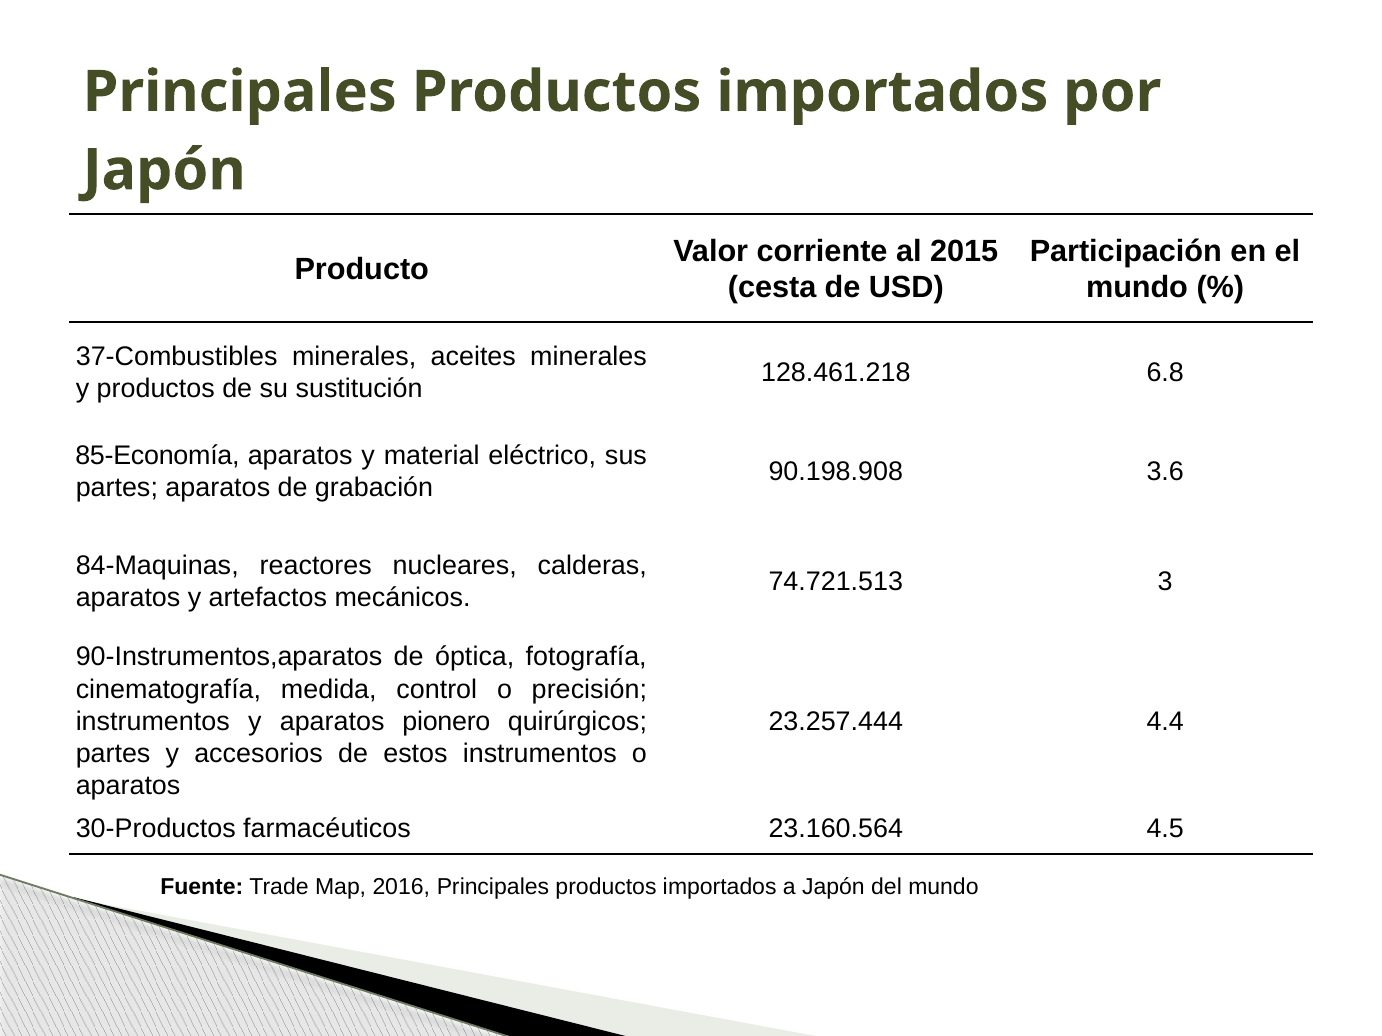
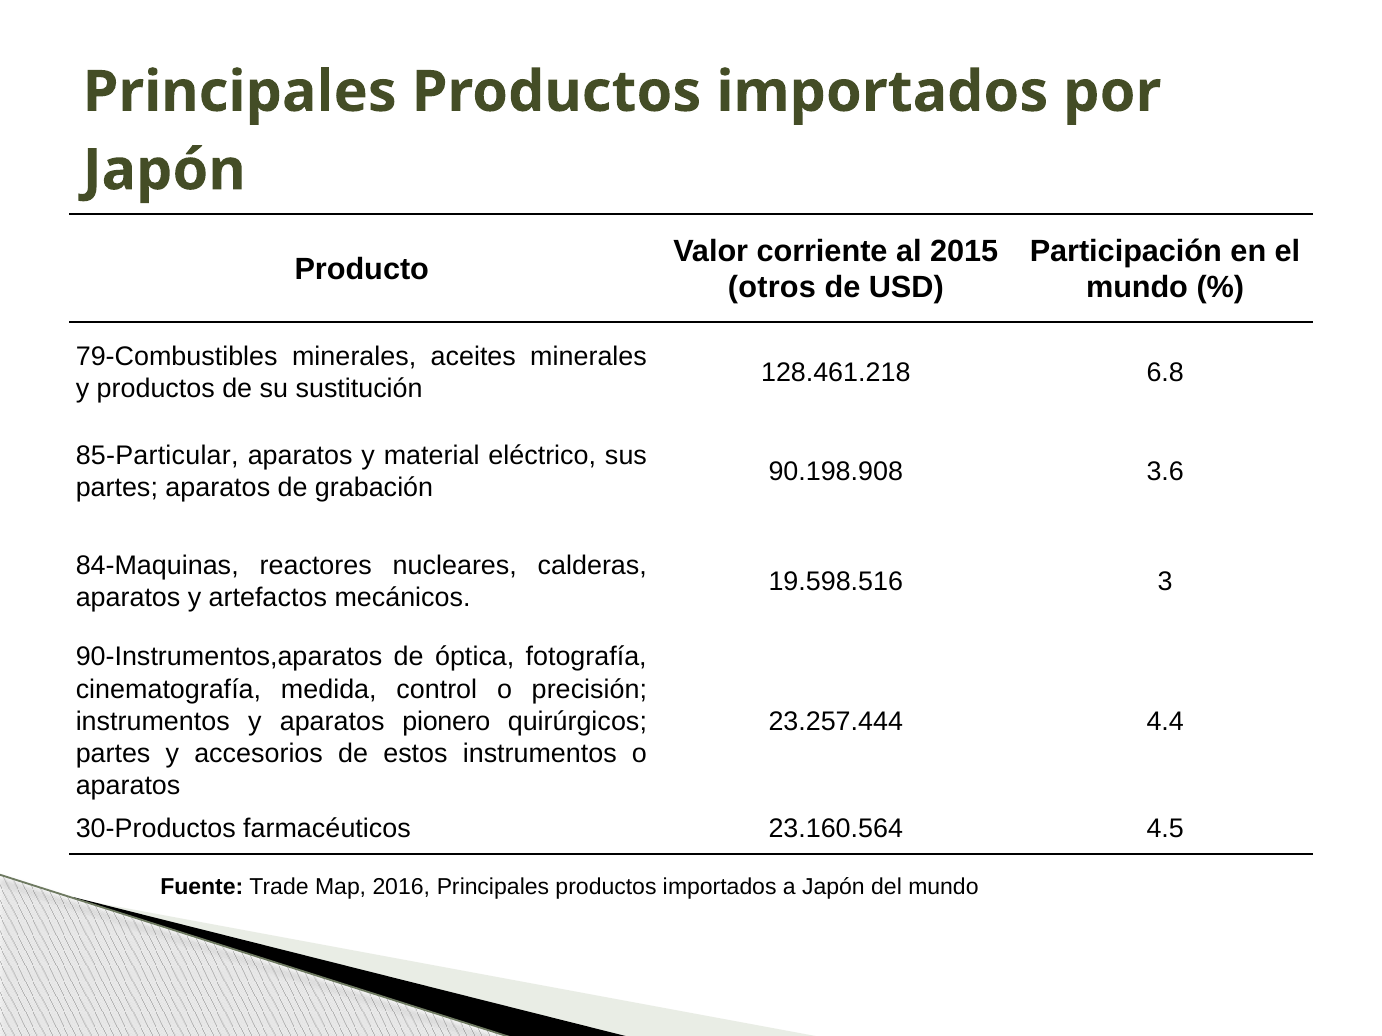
cesta: cesta -> otros (772, 288)
37-Combustibles: 37-Combustibles -> 79-Combustibles (177, 356)
85-Economía: 85-Economía -> 85-Particular (157, 456)
74.721.513: 74.721.513 -> 19.598.516 (836, 582)
